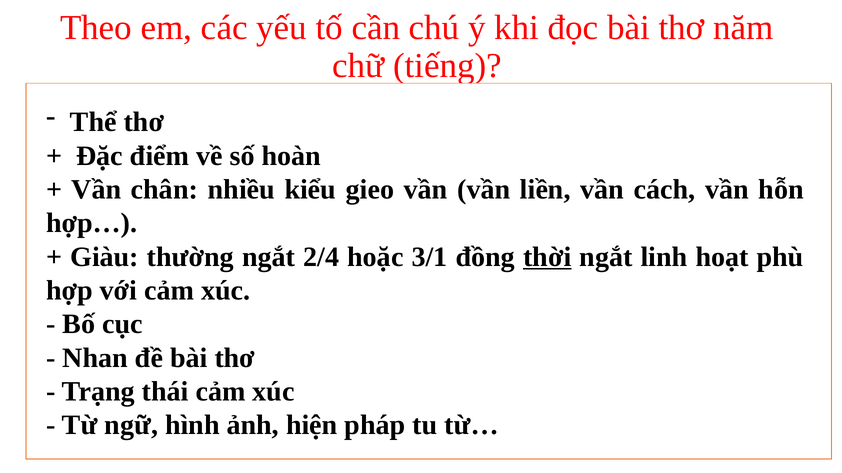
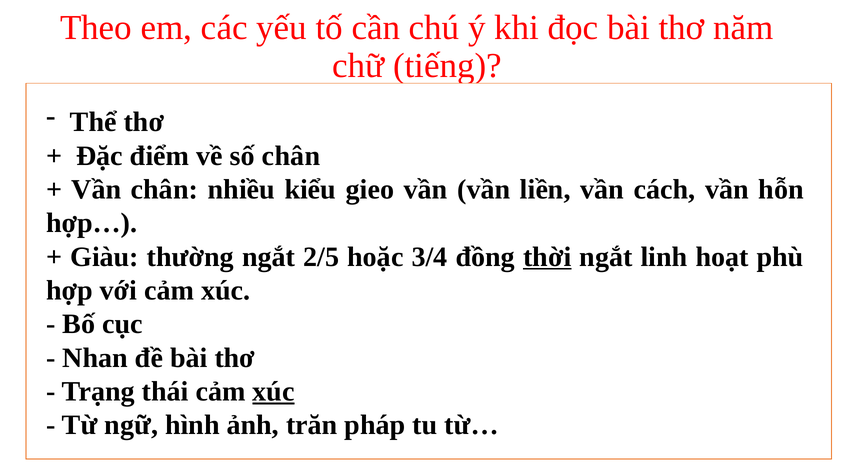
số hoàn: hoàn -> chân (291, 156)
2/4: 2/4 -> 2/5 (321, 257)
3/1: 3/1 -> 3/4 (430, 257)
xúc underline: none -> present (273, 392)
hiện: hiện -> trăn (312, 426)
